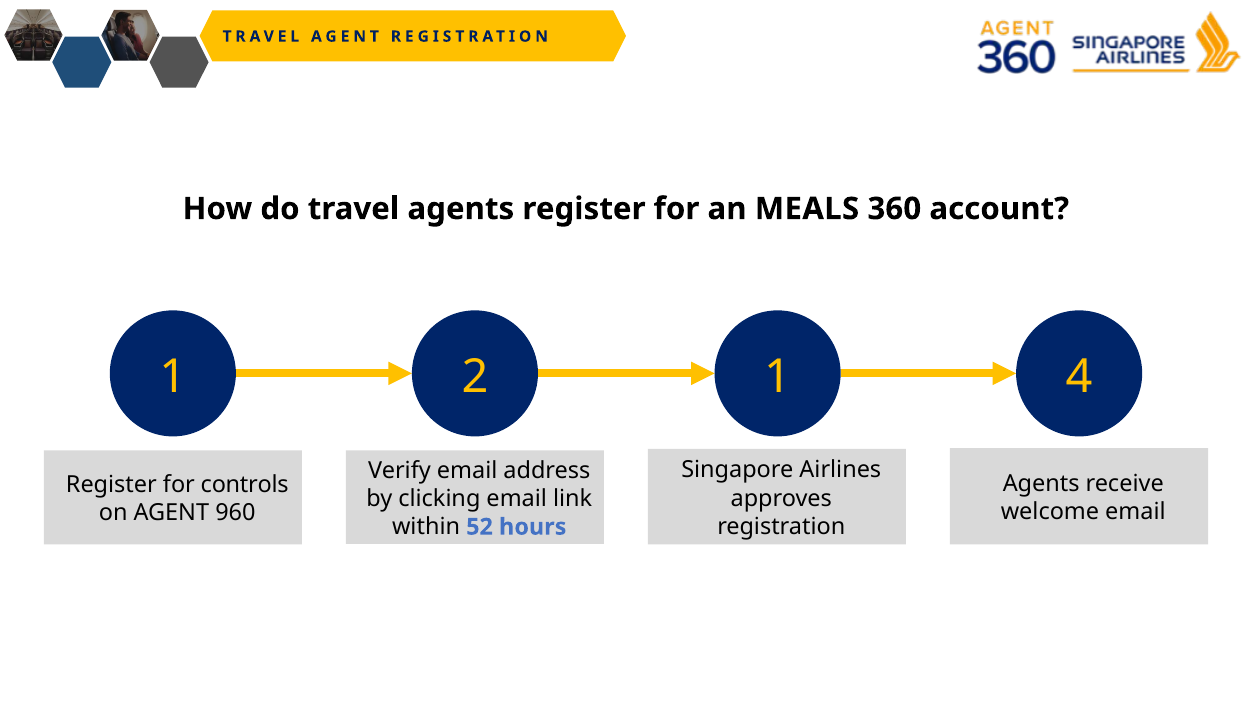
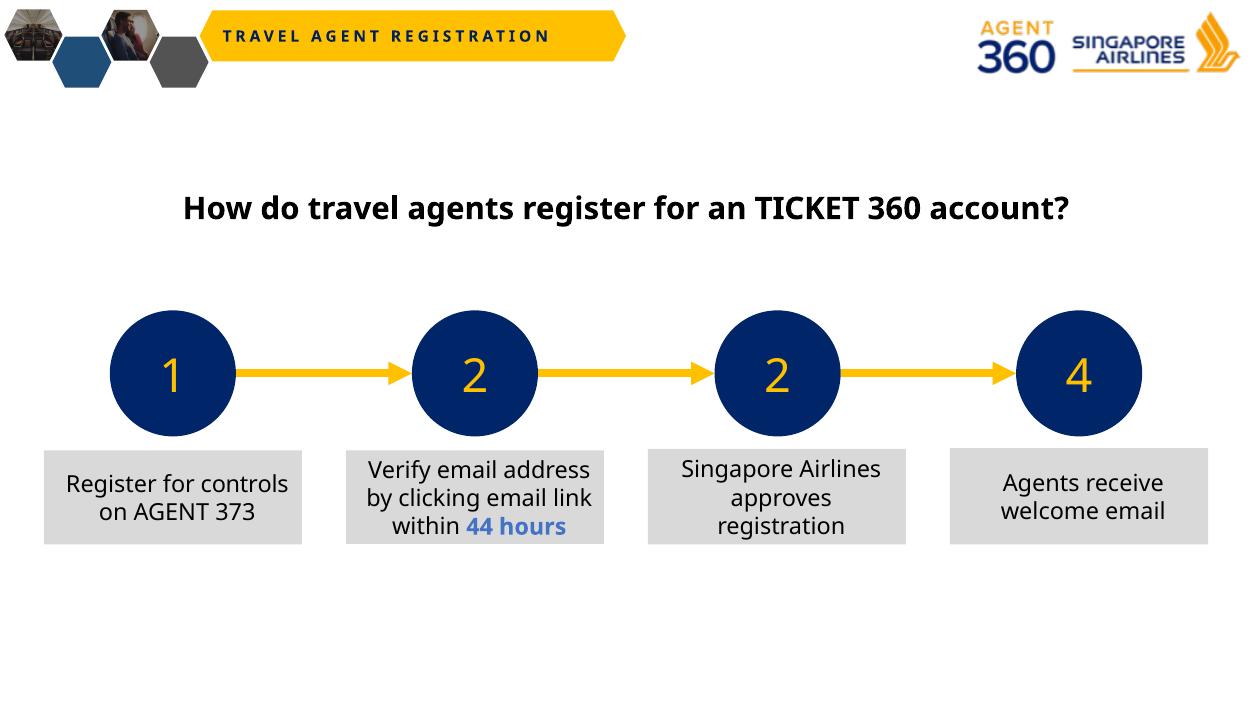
MEALS: MEALS -> TICKET (807, 209)
1 1: 1 -> 2 (778, 377)
960: 960 -> 373 (235, 513)
52: 52 -> 44 (480, 527)
